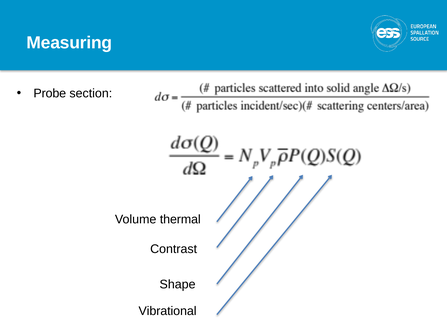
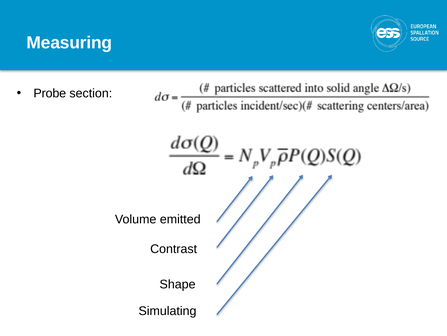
thermal: thermal -> emitted (180, 219)
Vibrational: Vibrational -> Simulating (167, 310)
